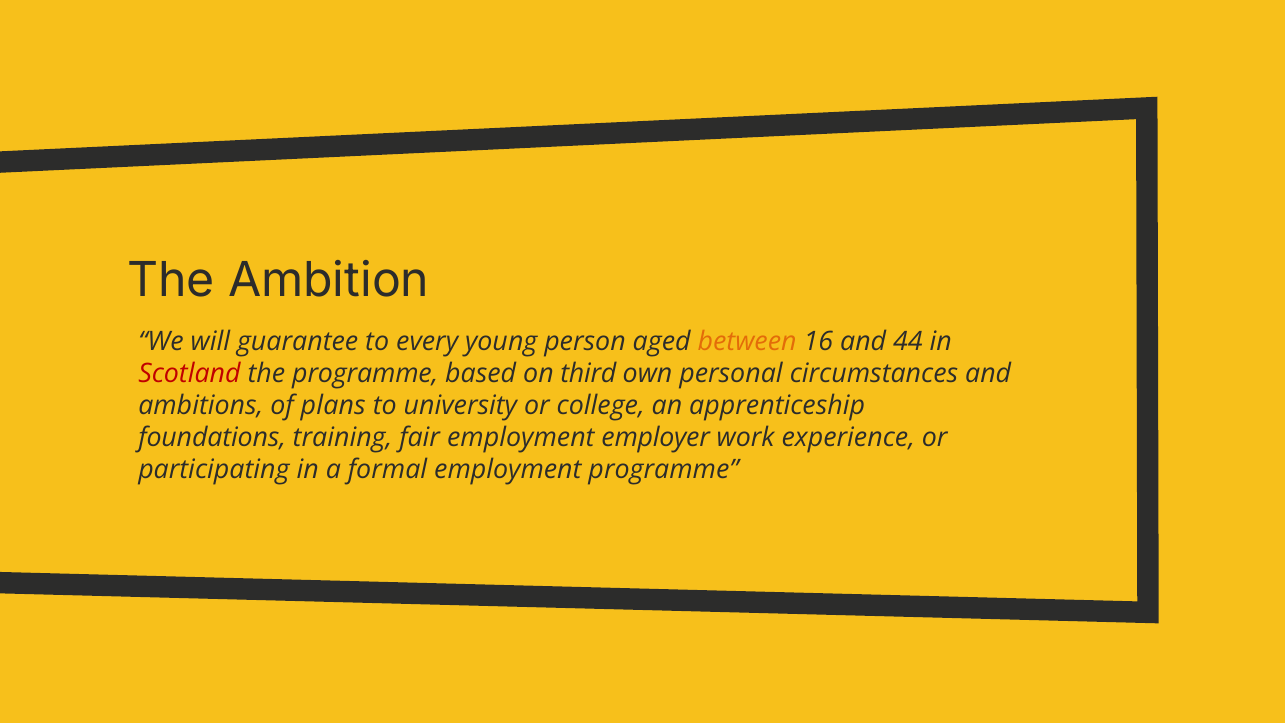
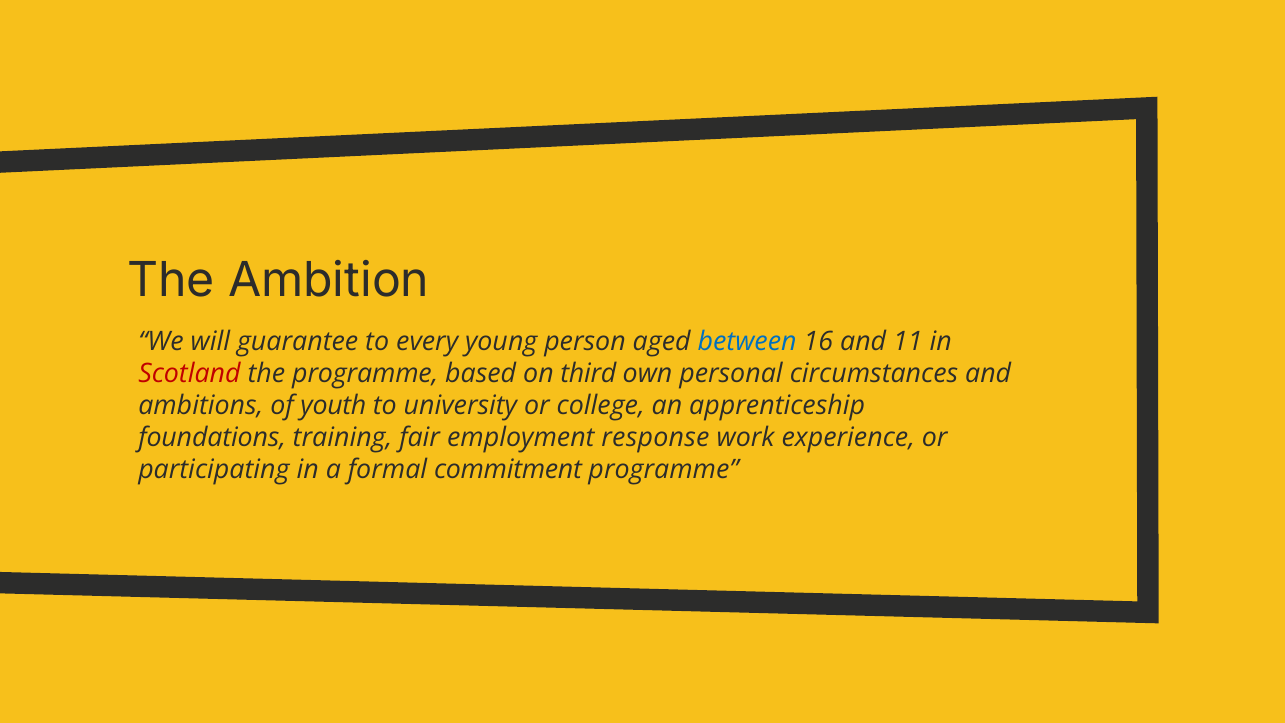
between colour: orange -> blue (747, 341)
44: 44 -> 11 (908, 341)
plans: plans -> youth (333, 406)
employer: employer -> response (655, 438)
formal employment: employment -> commitment (508, 470)
